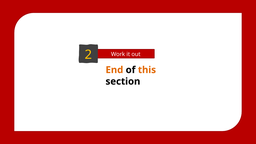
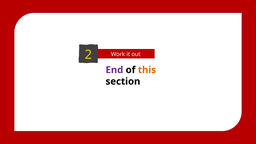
End colour: orange -> purple (114, 70)
